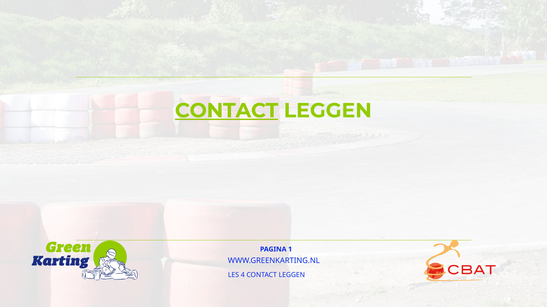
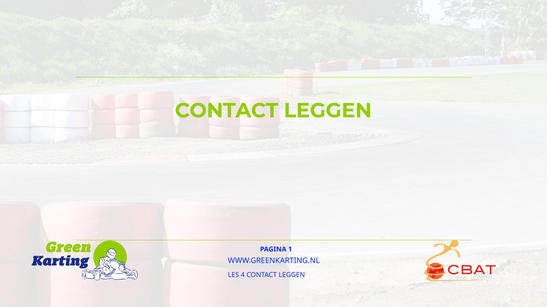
CONTACT underline: present -> none (227, 111)
